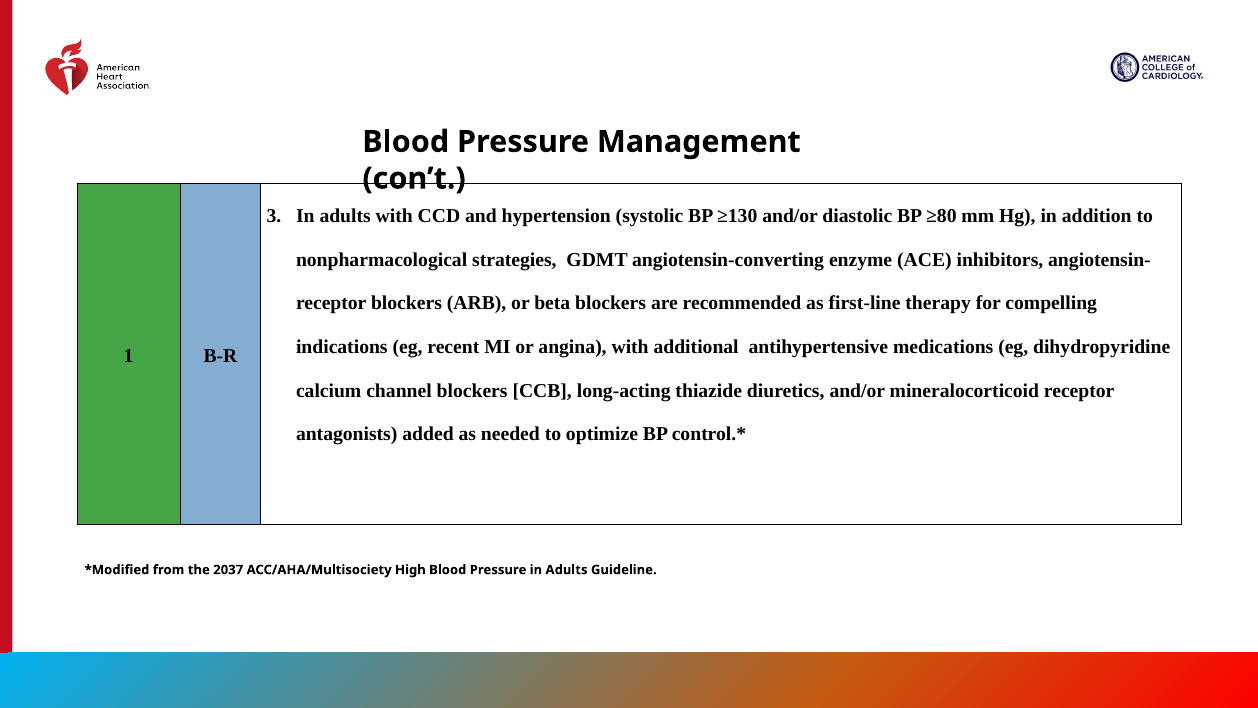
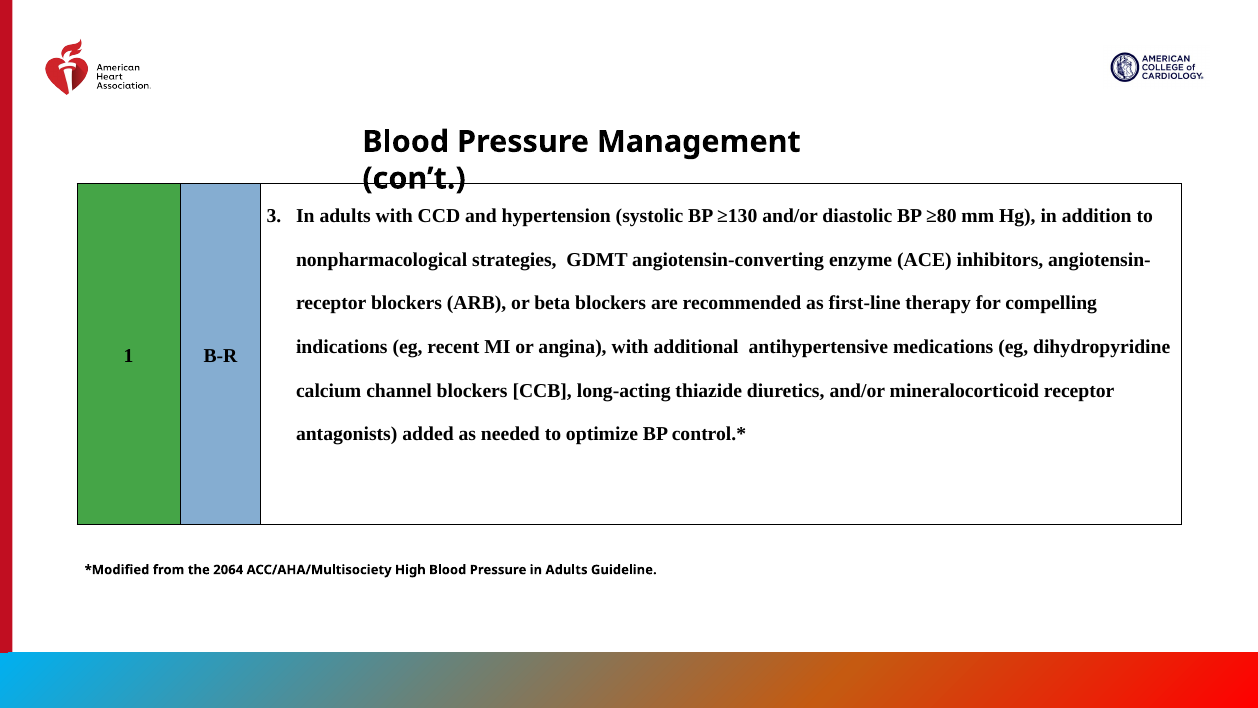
2037: 2037 -> 2064 (228, 570)
